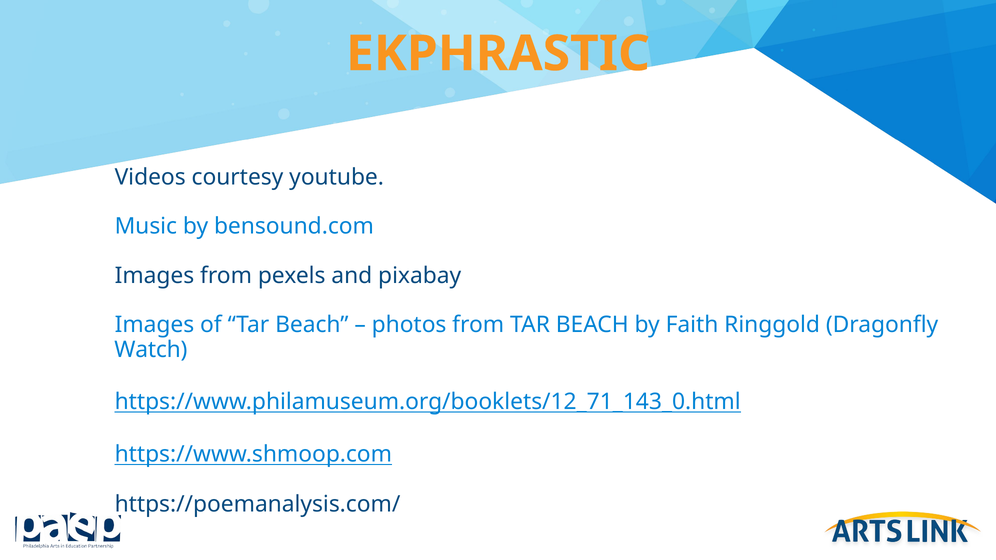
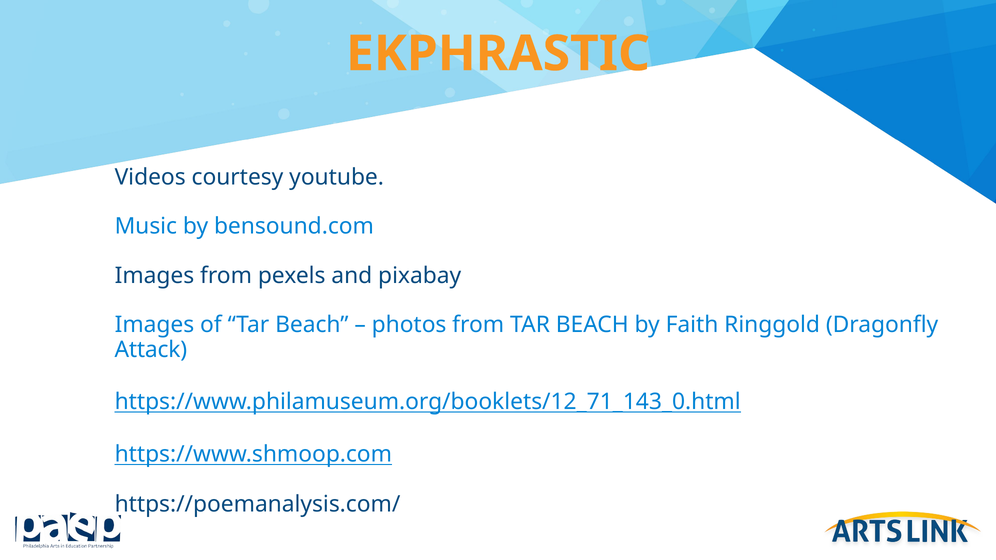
Watch: Watch -> Attack (151, 350)
